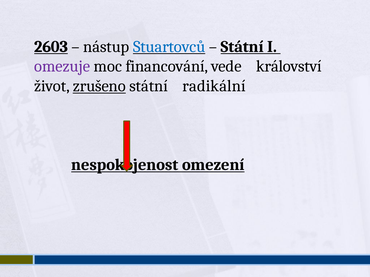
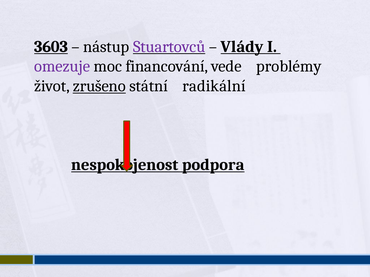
2603: 2603 -> 3603 (51, 47)
Stuartovců colour: blue -> purple (169, 47)
Státní: Státní -> Vlády (242, 47)
království: království -> problémy (289, 66)
omezení: omezení -> podpora (213, 165)
